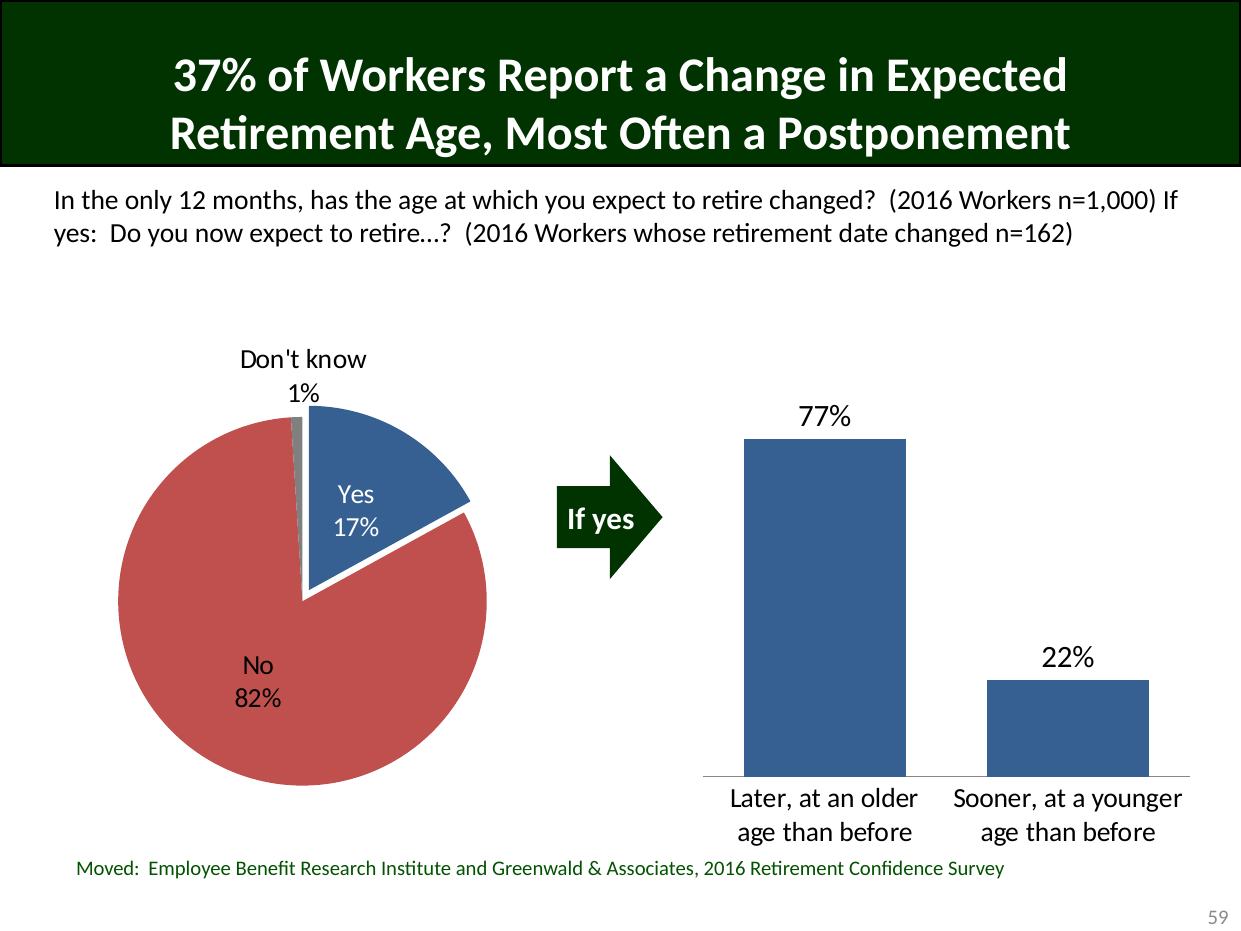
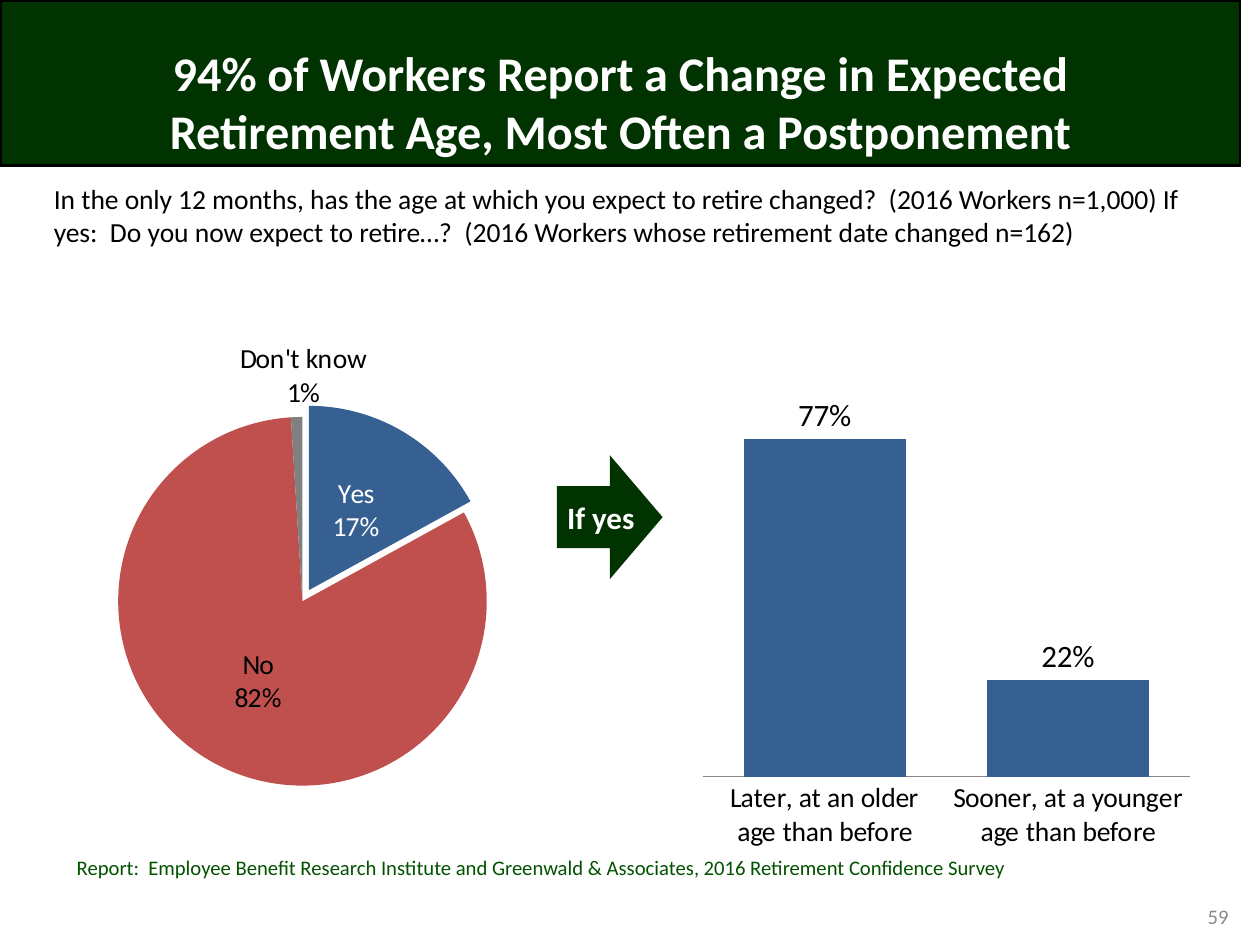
37%: 37% -> 94% (215, 76)
Moved: Moved -> Report (108, 869)
